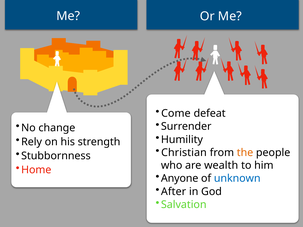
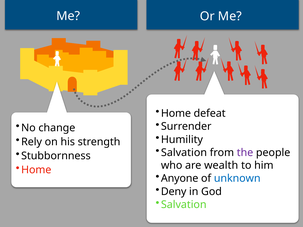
Come: Come -> Home (176, 114)
Christian: Christian -> Salvation (184, 153)
the colour: orange -> purple (245, 153)
After: After -> Deny (174, 192)
